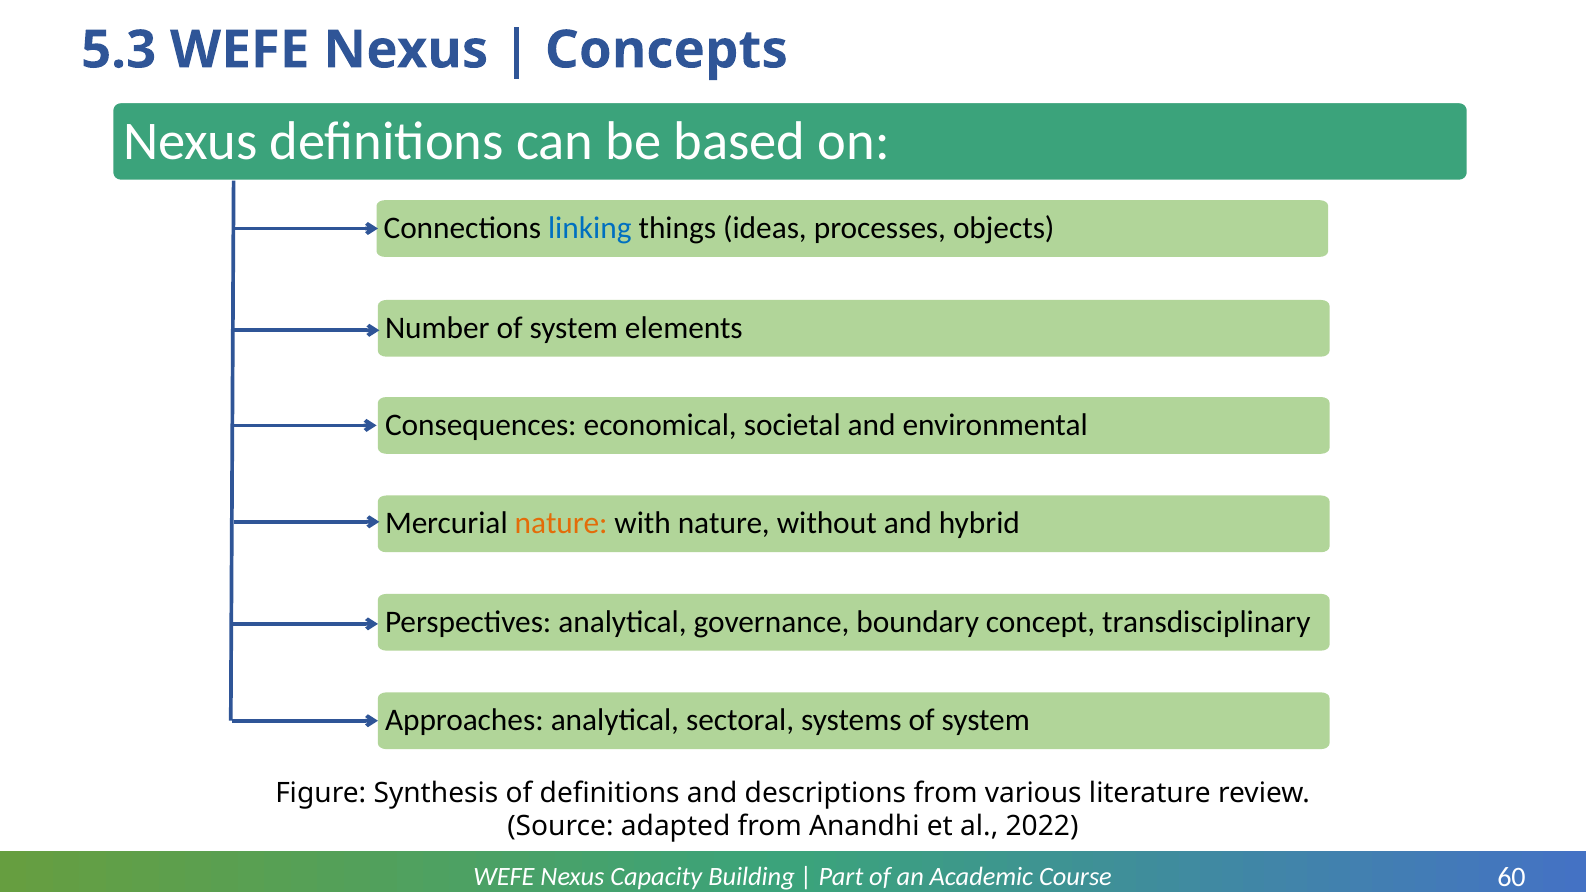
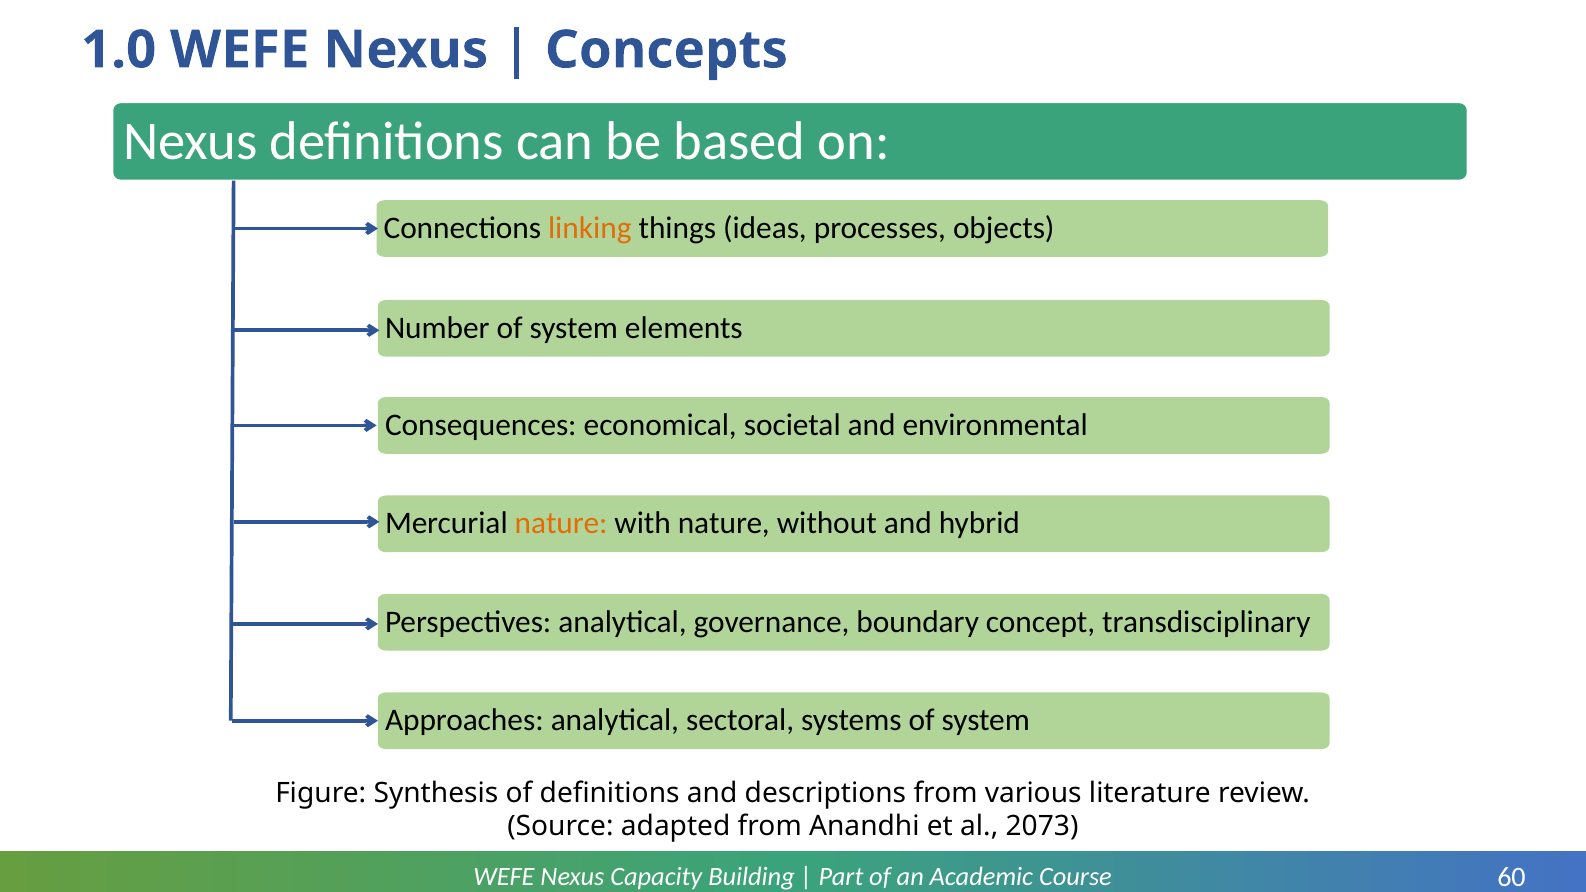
5.3: 5.3 -> 1.0 (119, 50)
linking colour: blue -> orange (590, 228)
2022: 2022 -> 2073 (1042, 827)
